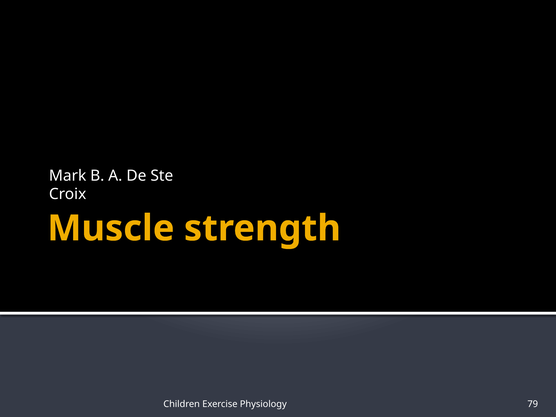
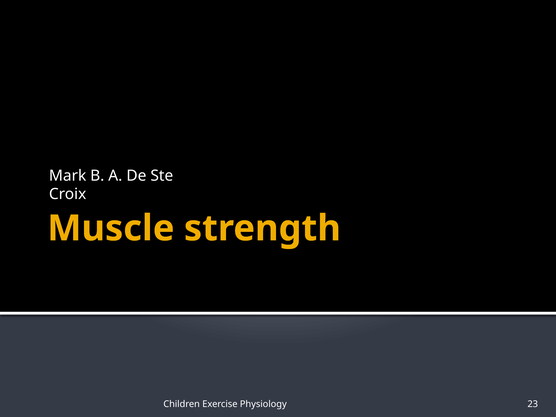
79: 79 -> 23 (533, 404)
